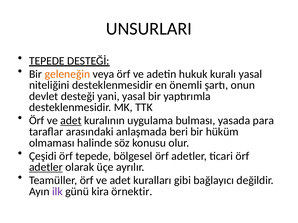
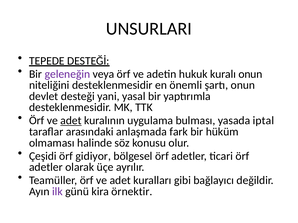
geleneğin colour: orange -> purple (67, 74)
kuralı yasal: yasal -> onun (250, 74)
para: para -> iptal (263, 121)
beri: beri -> fark (179, 132)
örf tepede: tepede -> gidiyor (93, 156)
adetler underline: present -> none (46, 167)
